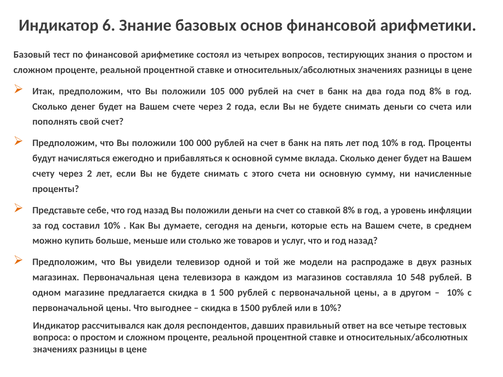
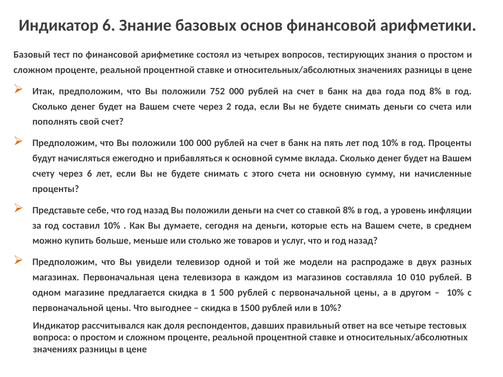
105: 105 -> 752 (217, 91)
счету через 2: 2 -> 6 (90, 174)
548: 548 -> 010 (418, 278)
